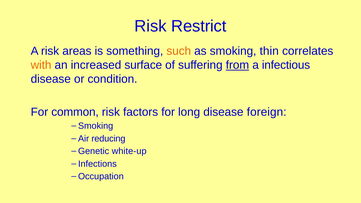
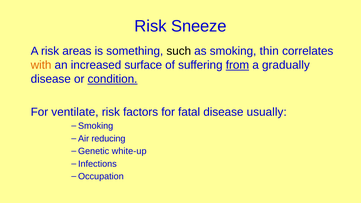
Restrict: Restrict -> Sneeze (199, 26)
such colour: orange -> black (179, 51)
infectious: infectious -> gradually (286, 65)
condition underline: none -> present (113, 79)
common: common -> ventilate (75, 112)
long: long -> fatal (189, 112)
foreign: foreign -> usually (267, 112)
